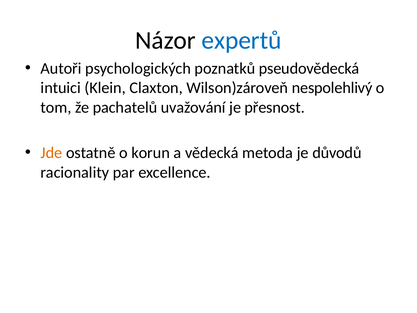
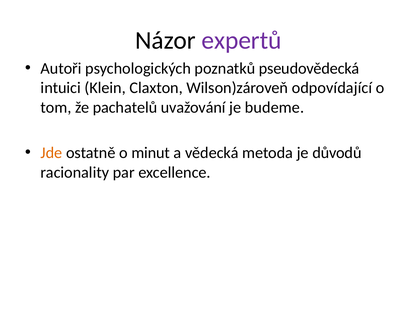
expertů colour: blue -> purple (242, 40)
nespolehlivý: nespolehlivý -> odpovídající (332, 88)
přesnost: přesnost -> budeme (275, 107)
korun: korun -> minut (151, 153)
